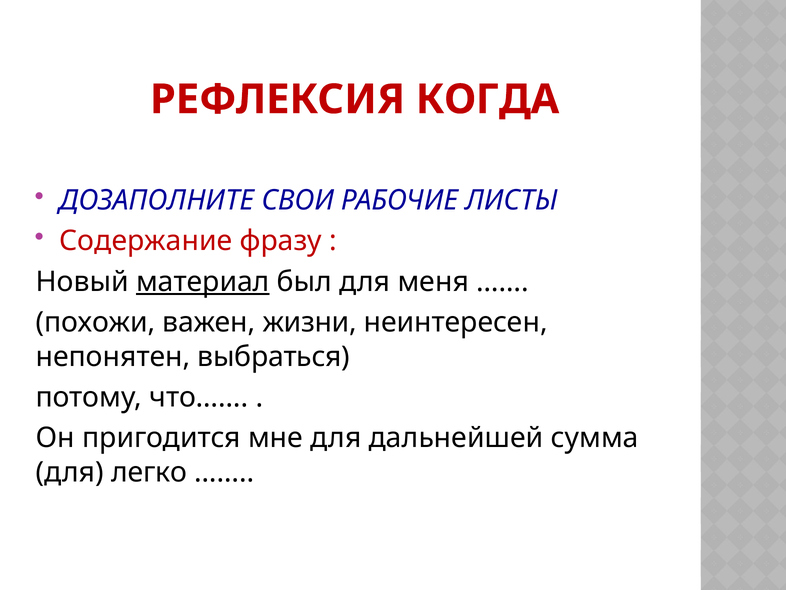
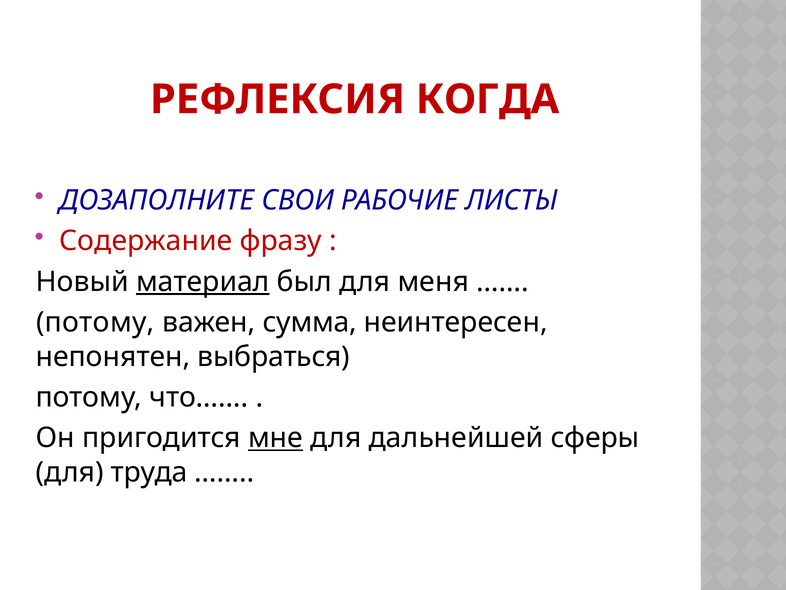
похожи: похожи -> потому (95, 322)
жизни: жизни -> сумма (310, 322)
мне underline: none -> present (276, 438)
сумма: сумма -> сферы (595, 438)
легко: легко -> труда (149, 472)
